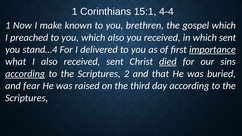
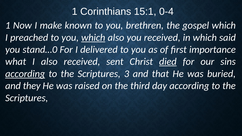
4-4: 4-4 -> 0-4 (166, 12)
which underline: none -> present (93, 38)
which sent: sent -> said (228, 38)
stand…4: stand…4 -> stand…0 (40, 50)
importance underline: present -> none (212, 50)
2: 2 -> 3 (127, 74)
fear: fear -> they (32, 86)
